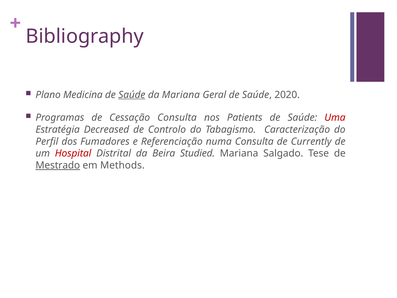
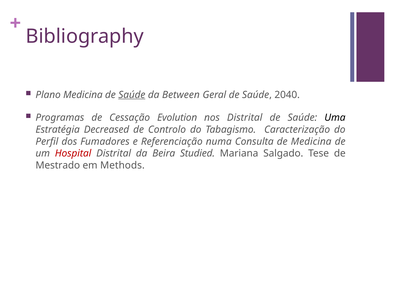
da Mariana: Mariana -> Between (181, 95)
2020: 2020 -> 2040 (287, 95)
Cessação Consulta: Consulta -> Evolution (177, 118)
nos Patients: Patients -> Distrital (245, 118)
Uma colour: red -> black (335, 118)
de Currently: Currently -> Medicina (311, 141)
Mestrado underline: present -> none (58, 165)
